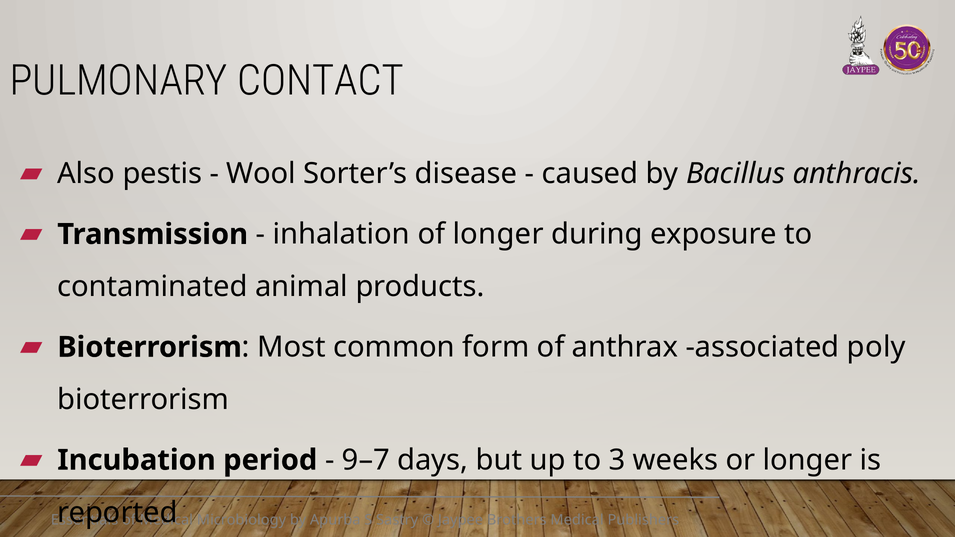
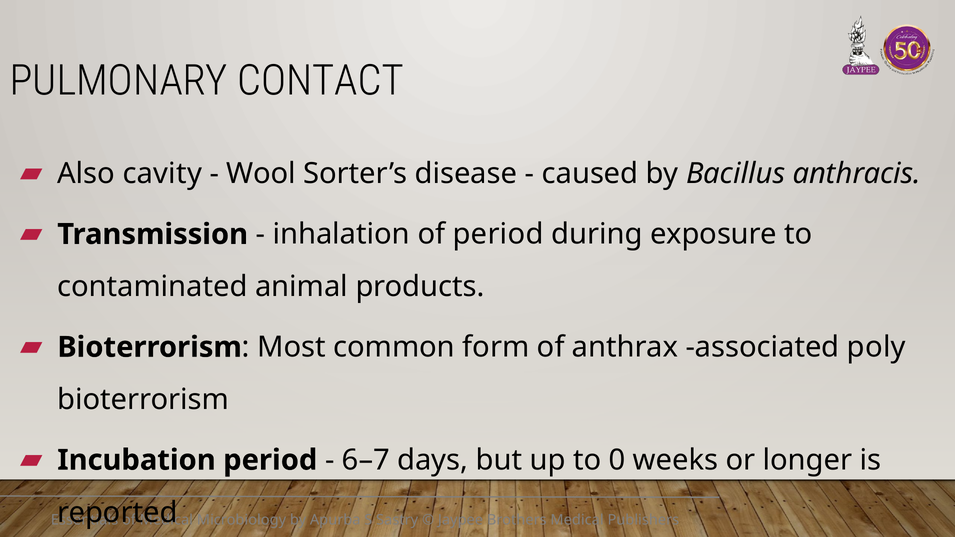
pestis: pestis -> cavity (162, 174)
of longer: longer -> period (498, 234)
9–7: 9–7 -> 6–7 (366, 460)
3: 3 -> 0 (617, 460)
